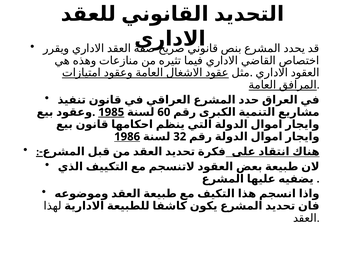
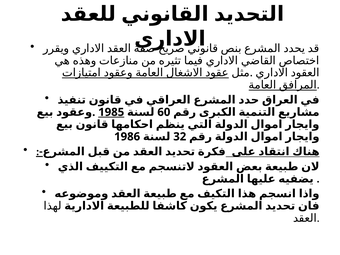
1986 underline: present -> none (127, 137)
